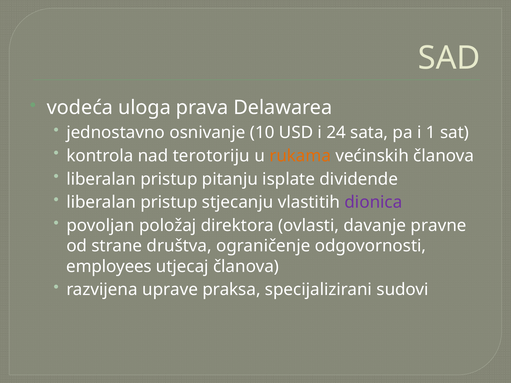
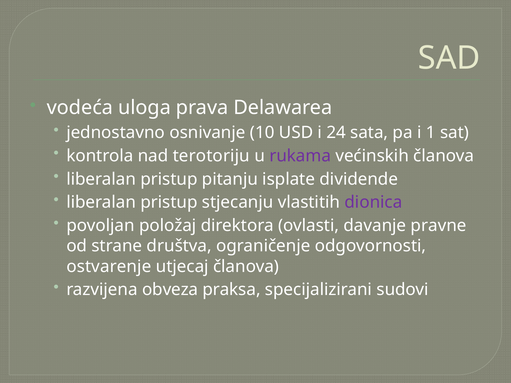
rukama colour: orange -> purple (300, 156)
employees: employees -> ostvarenje (109, 267)
uprave: uprave -> obveza (170, 290)
